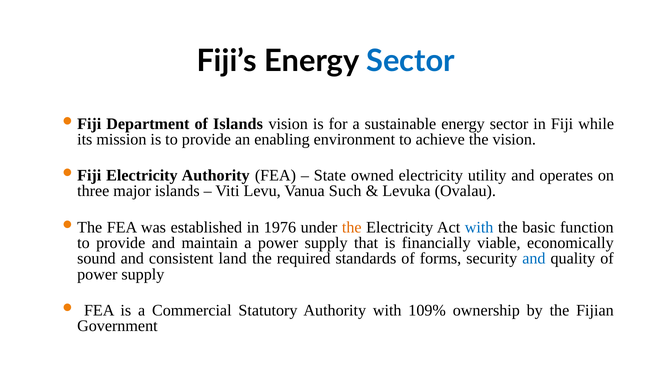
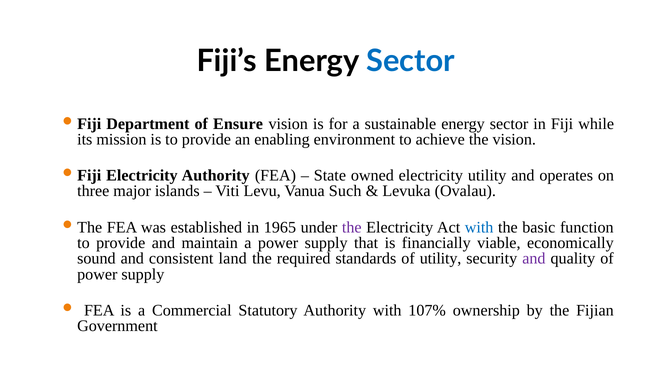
of Islands: Islands -> Ensure (238, 124)
1976: 1976 -> 1965 (280, 227)
the colour: orange -> purple (352, 227)
of forms: forms -> utility (441, 259)
and colour: blue -> purple (534, 259)
109%: 109% -> 107% (427, 310)
